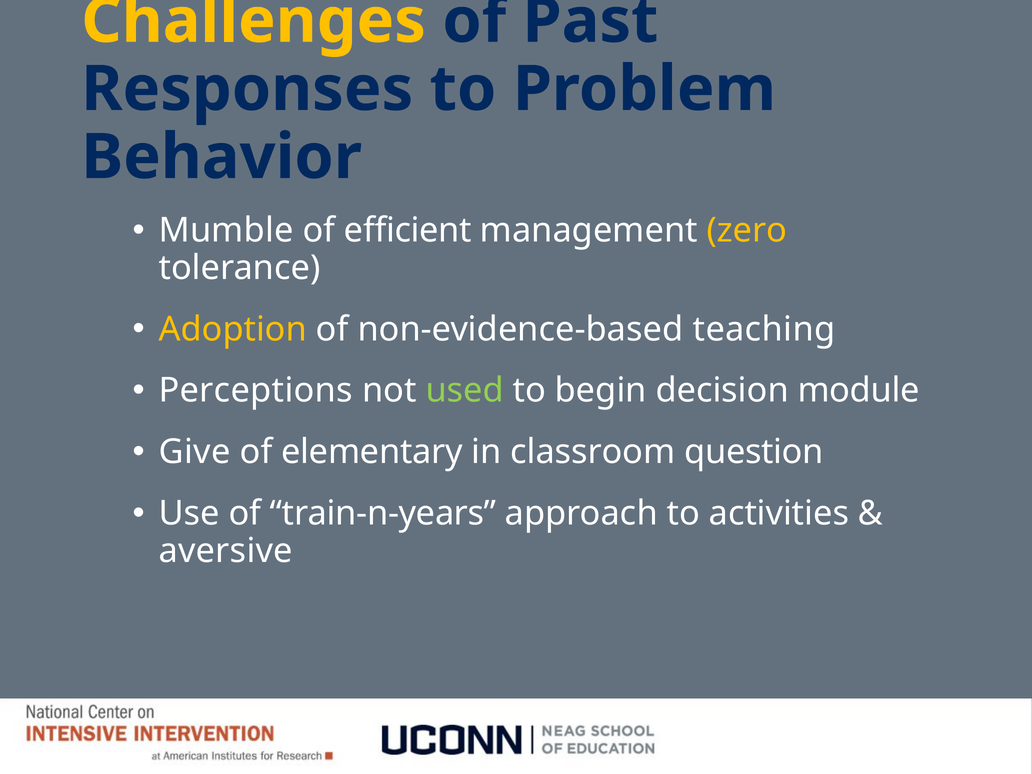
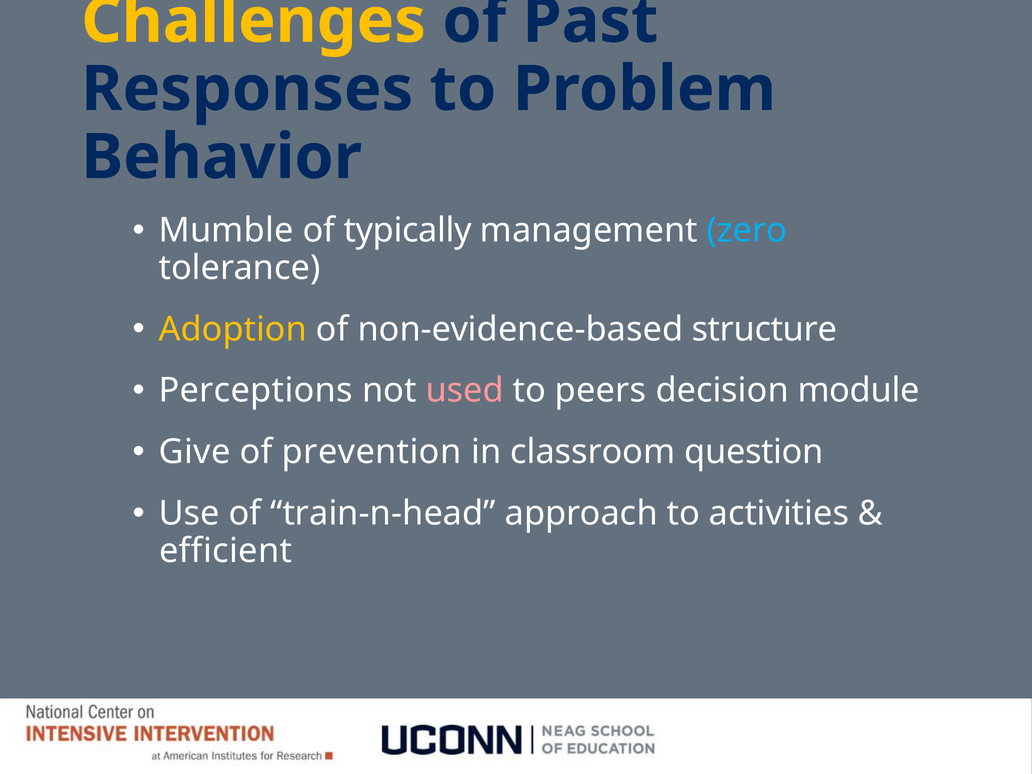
efficient: efficient -> typically (408, 231)
zero colour: yellow -> light blue (747, 231)
teaching: teaching -> structure (764, 329)
used colour: light green -> pink (465, 391)
begin: begin -> peers (601, 391)
elementary: elementary -> prevention (372, 452)
train-n-years: train-n-years -> train-n-head (383, 514)
aversive: aversive -> efficient (226, 551)
